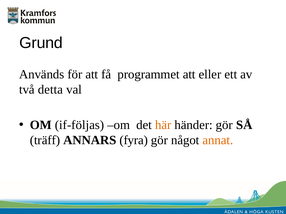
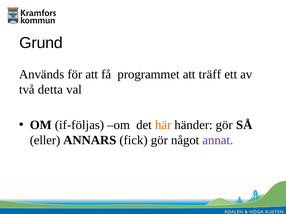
eller: eller -> träff (210, 74)
träff: träff -> eller (45, 141)
fyra: fyra -> fick (134, 141)
annat colour: orange -> purple (218, 141)
